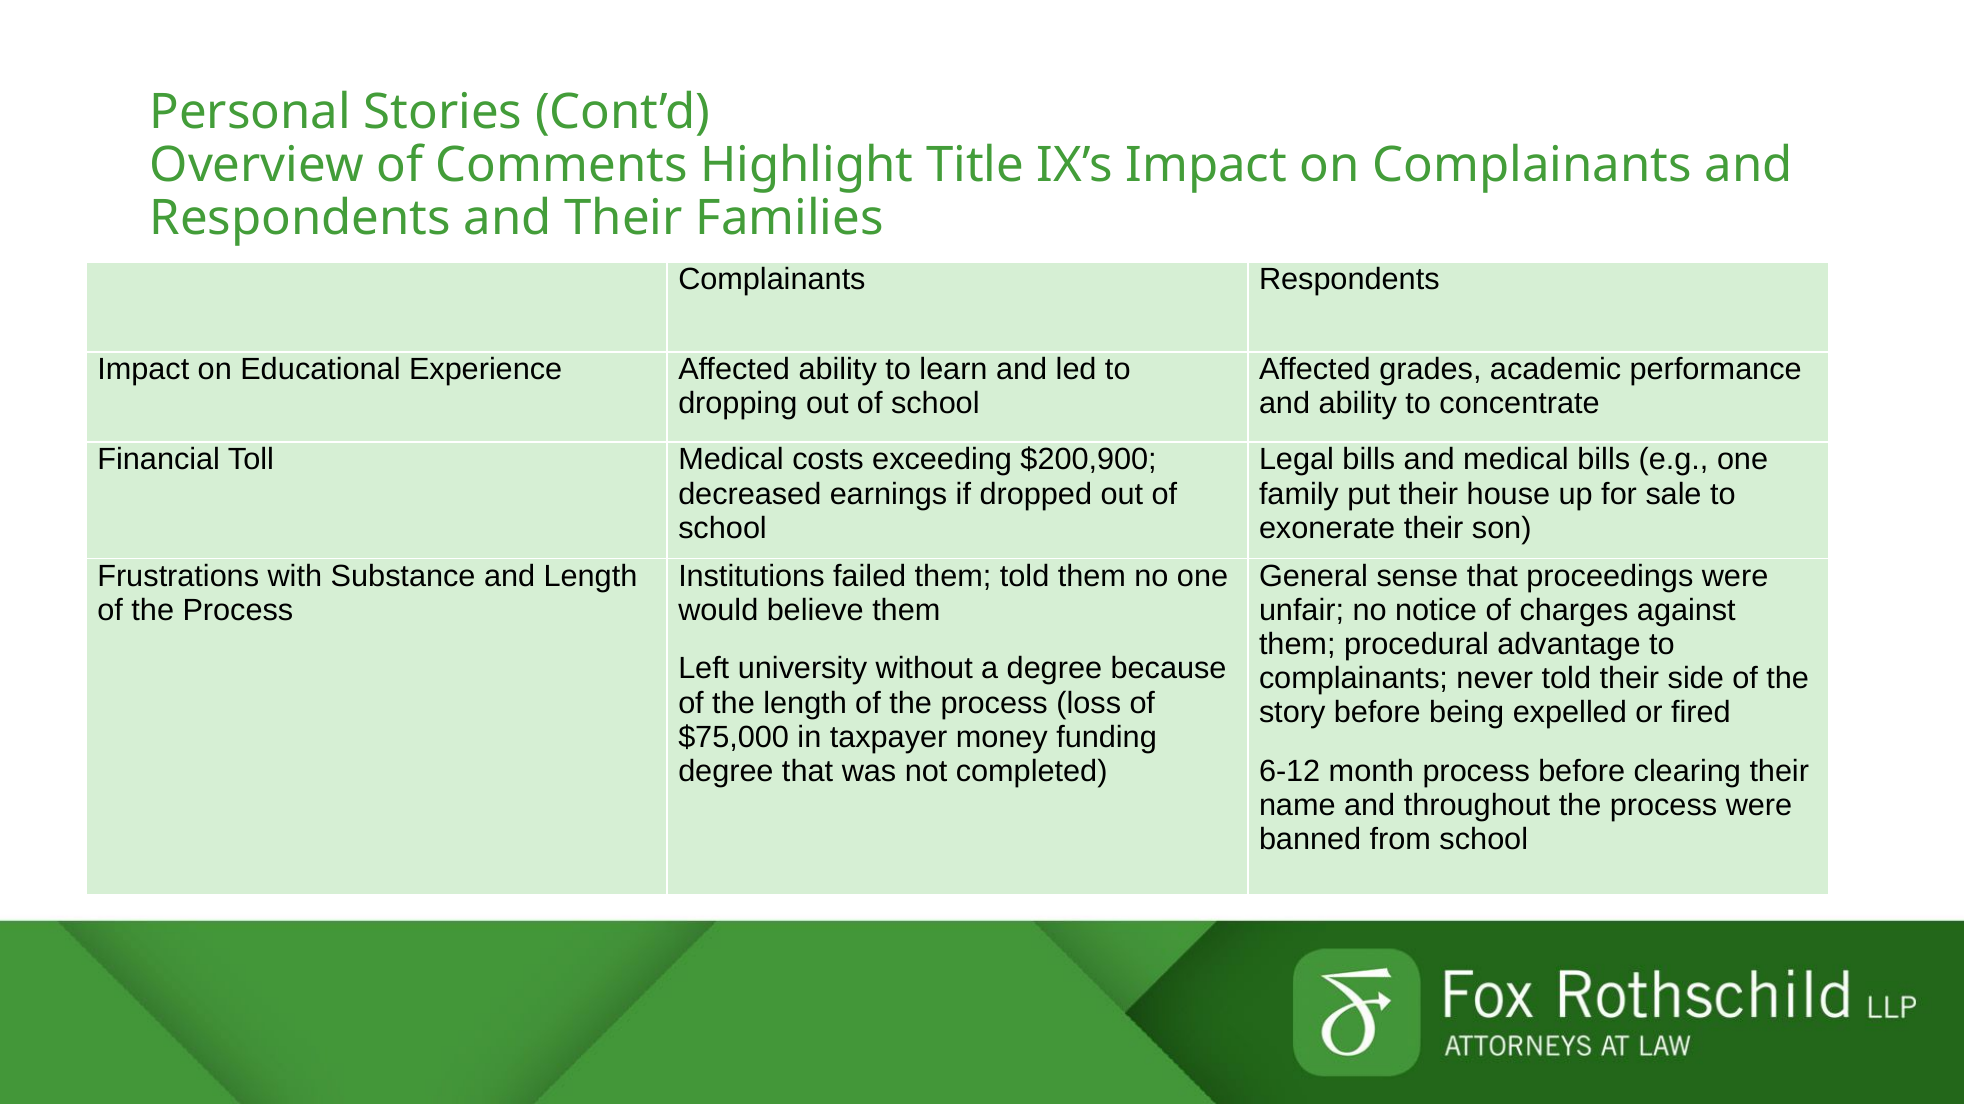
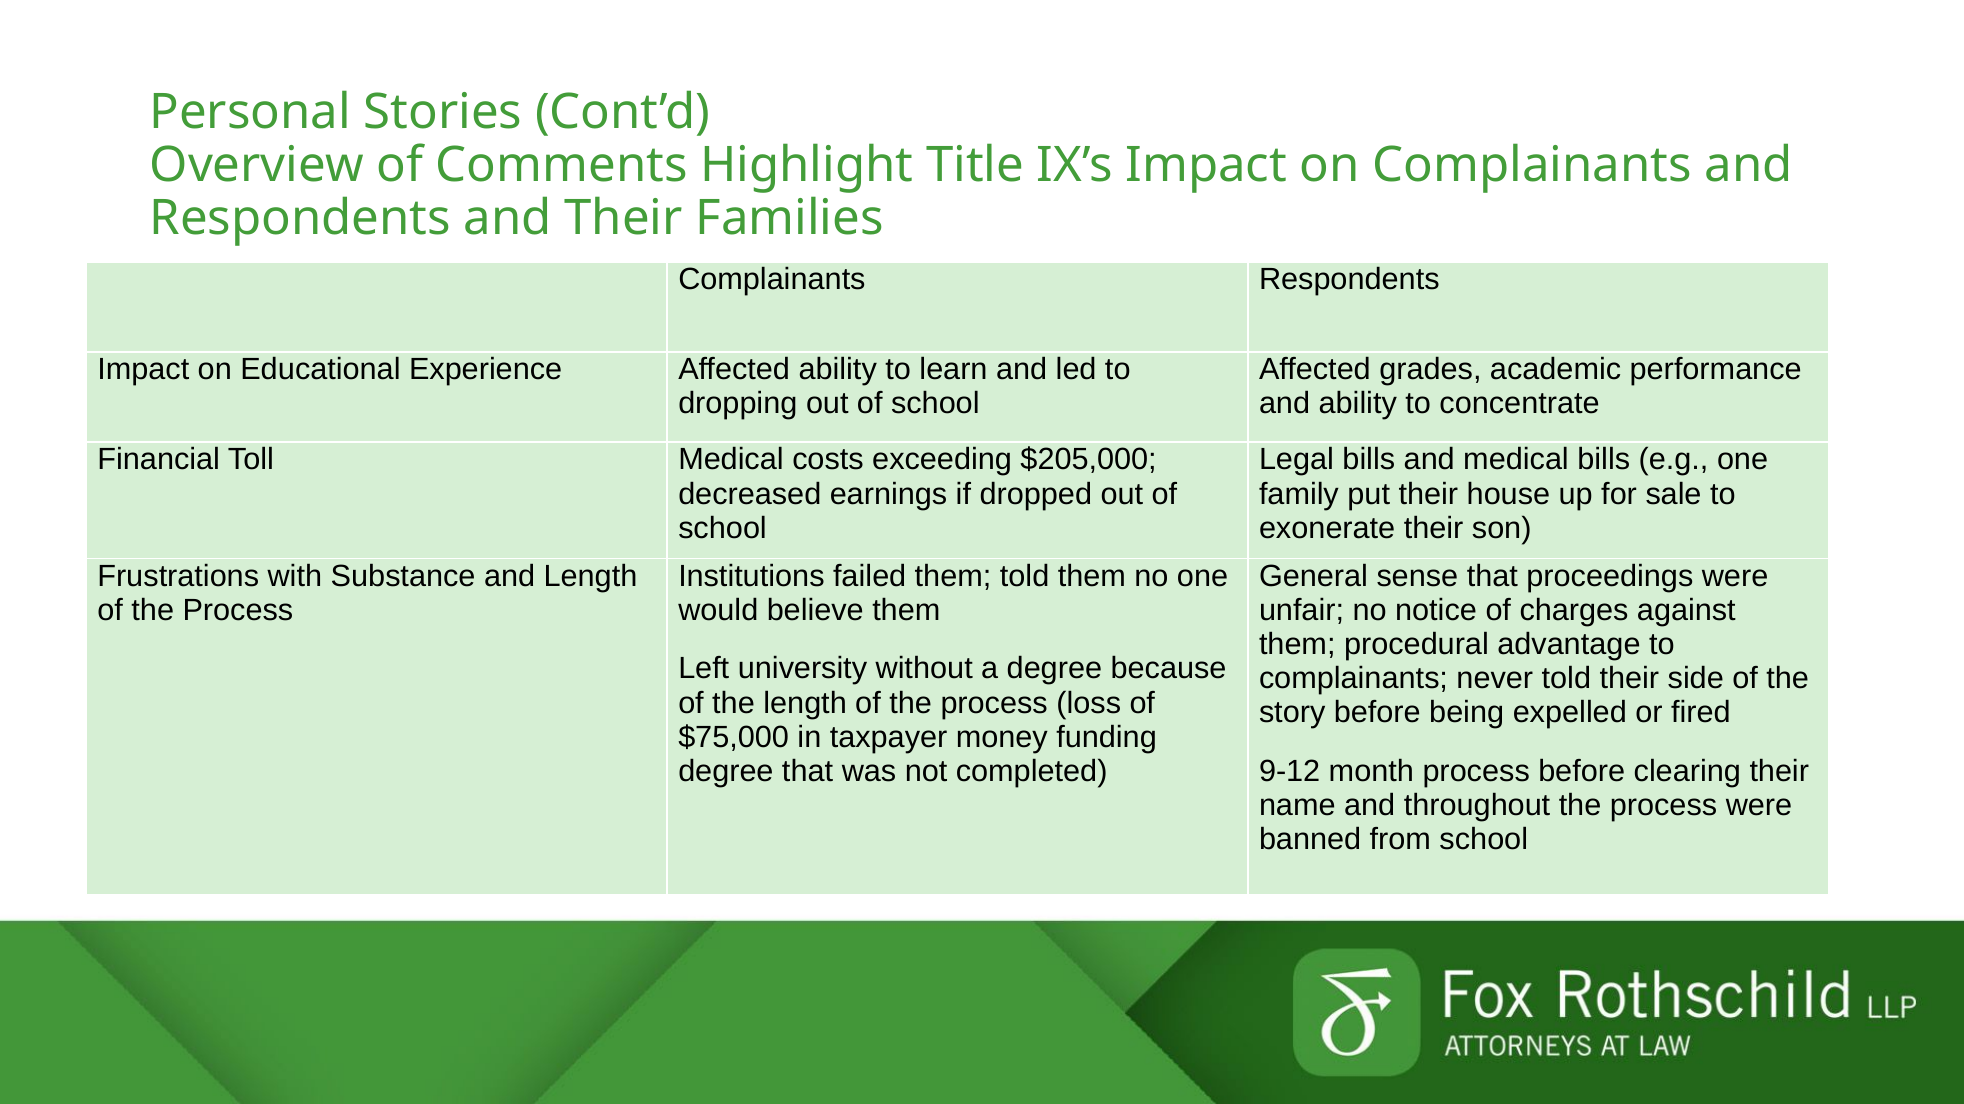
$200,900: $200,900 -> $205,000 (1089, 460)
6-12: 6-12 -> 9-12 (1290, 772)
